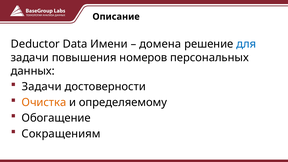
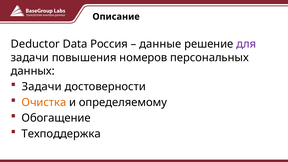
Имени: Имени -> Россия (109, 44)
домена: домена -> данные (160, 44)
для colour: blue -> purple (246, 44)
Сокращениям: Сокращениям -> Техподдержка (61, 134)
